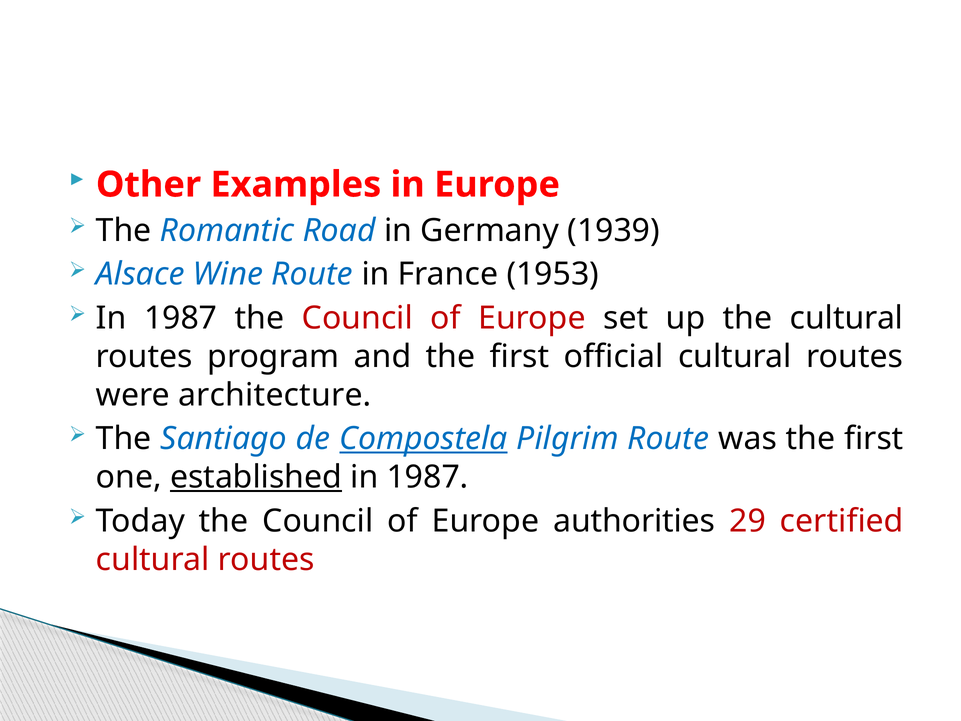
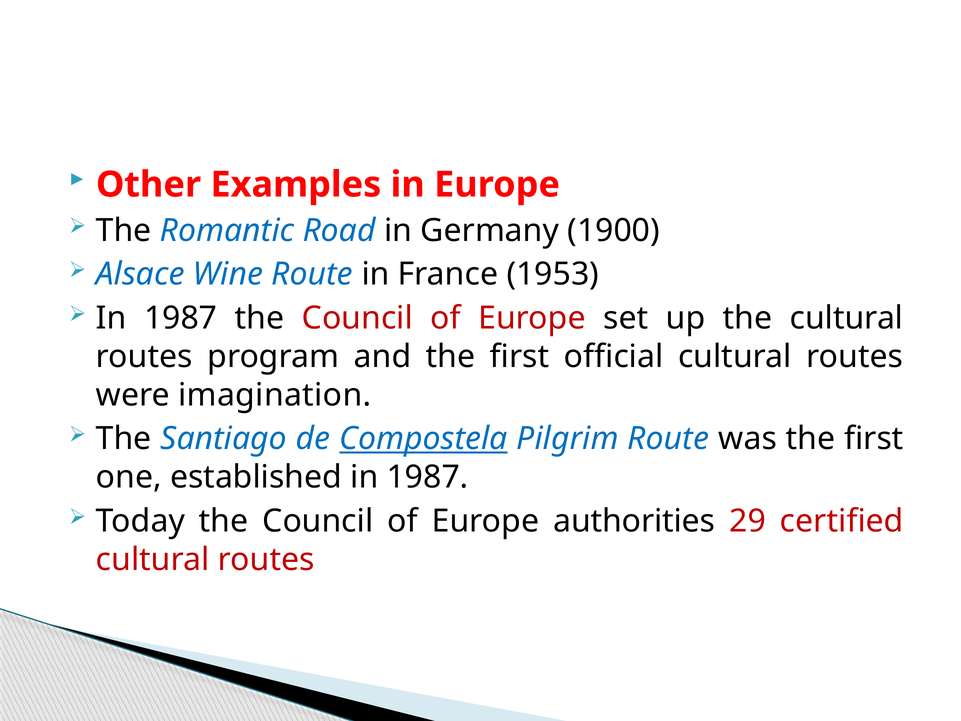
1939: 1939 -> 1900 (614, 231)
architecture: architecture -> imagination (275, 395)
established underline: present -> none (256, 477)
